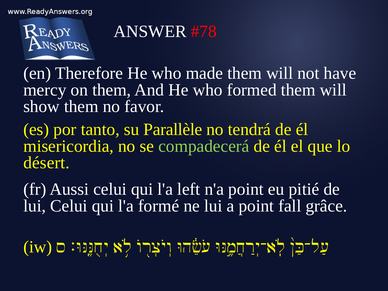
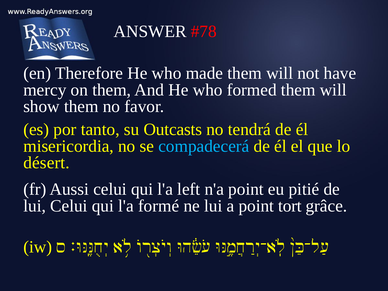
Parallèle: Parallèle -> Outcasts (173, 130)
compadecerá colour: light green -> light blue (204, 146)
fall: fall -> tort (290, 206)
